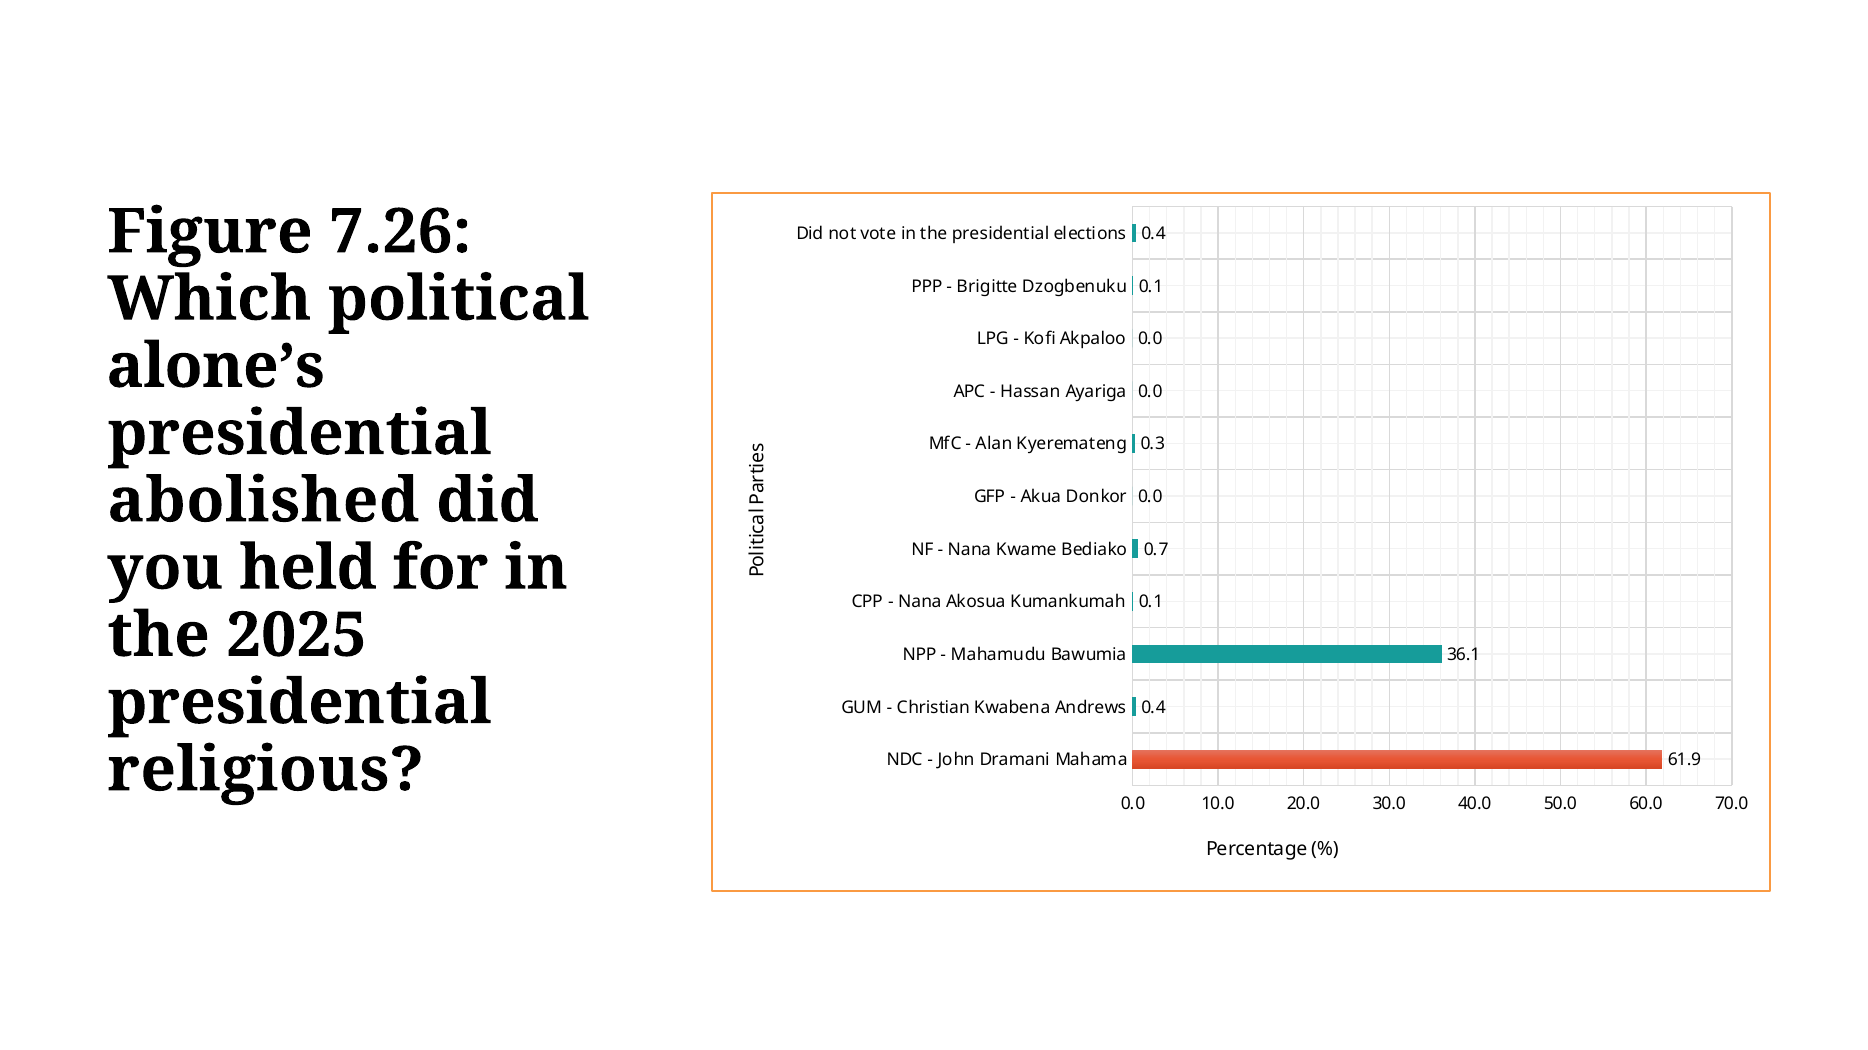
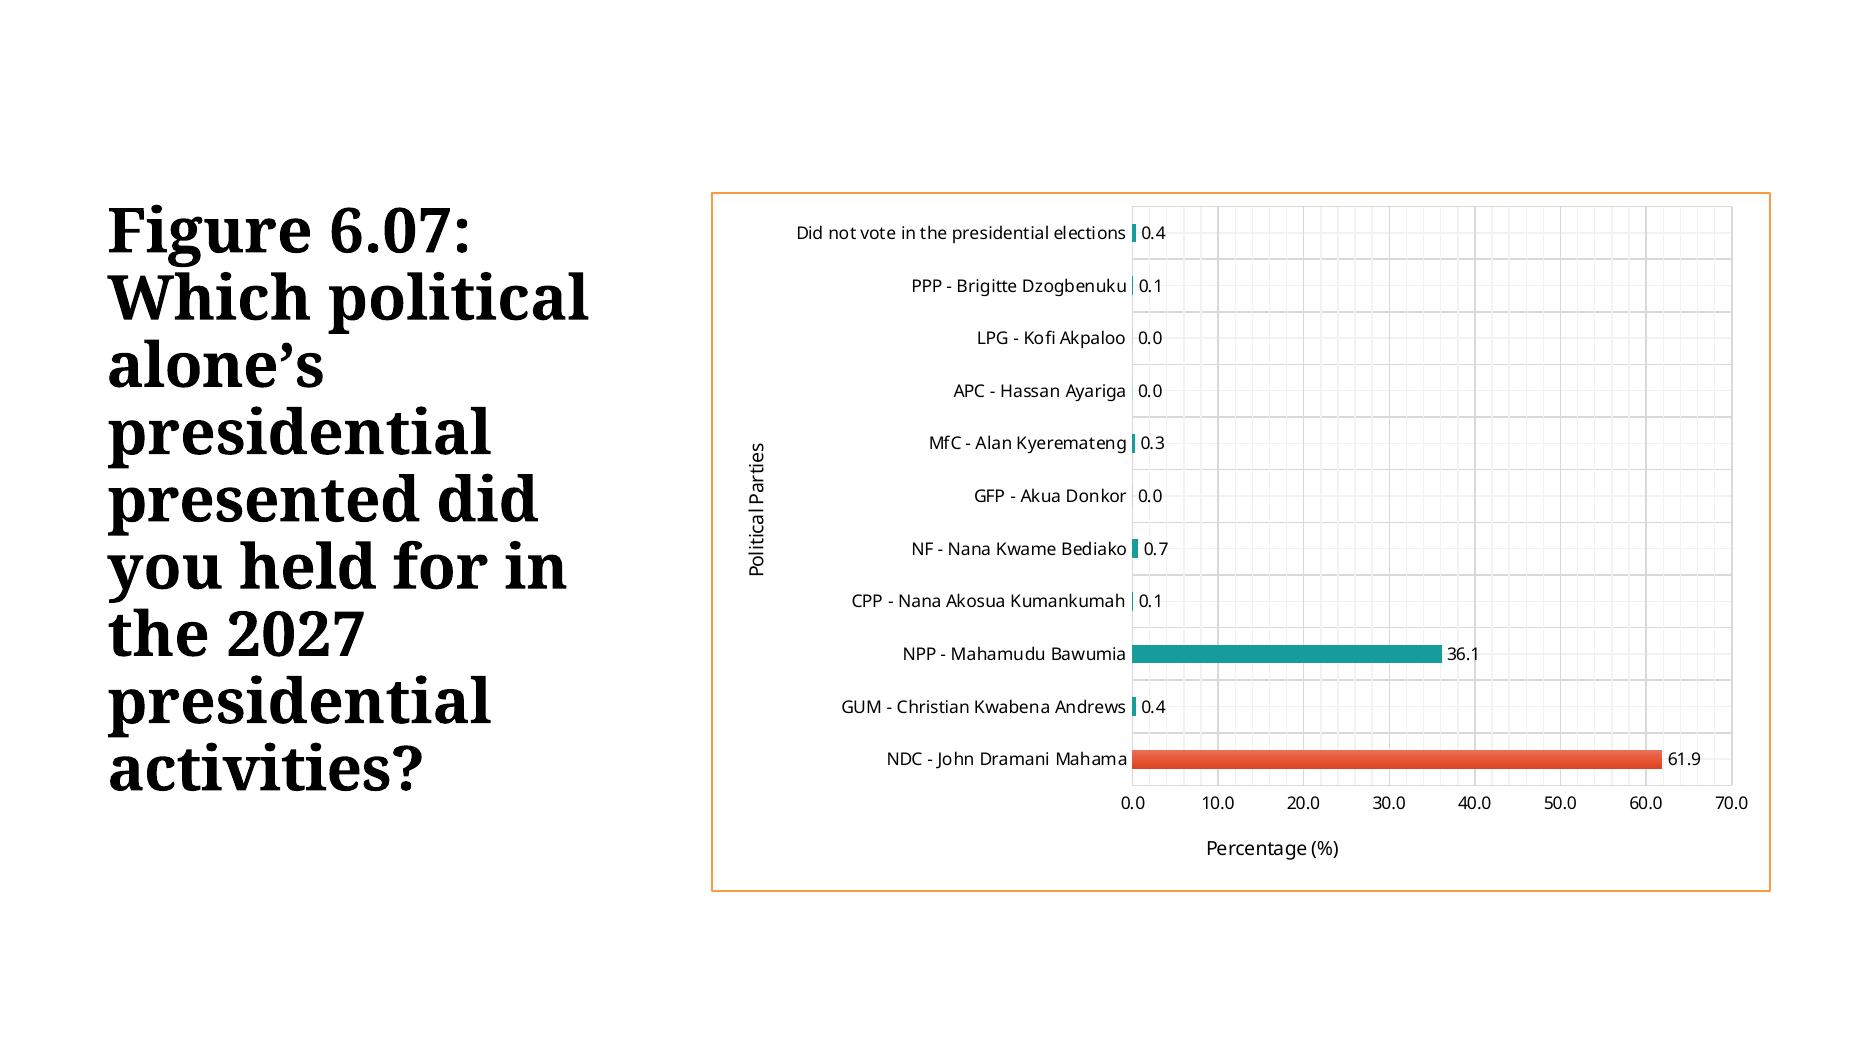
7.26: 7.26 -> 6.07 (400, 232)
abolished: abolished -> presented (264, 501)
2025: 2025 -> 2027 (296, 636)
religious: religious -> activities (266, 770)
